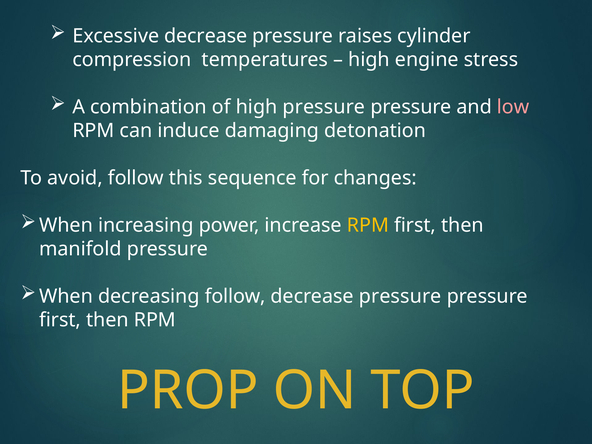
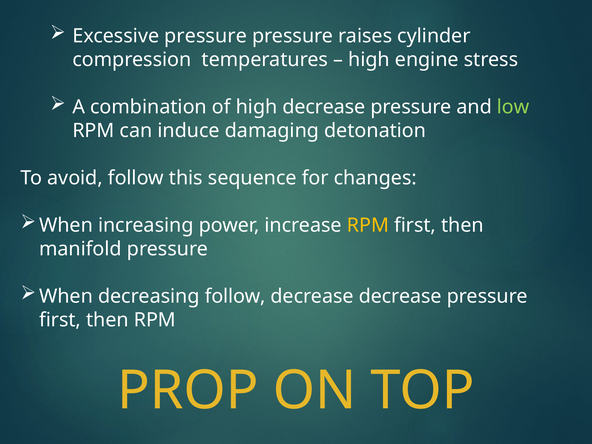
Excessive decrease: decrease -> pressure (206, 36)
high pressure: pressure -> decrease (324, 107)
low colour: pink -> light green (513, 107)
pressure: pressure -> decrease (400, 296)
